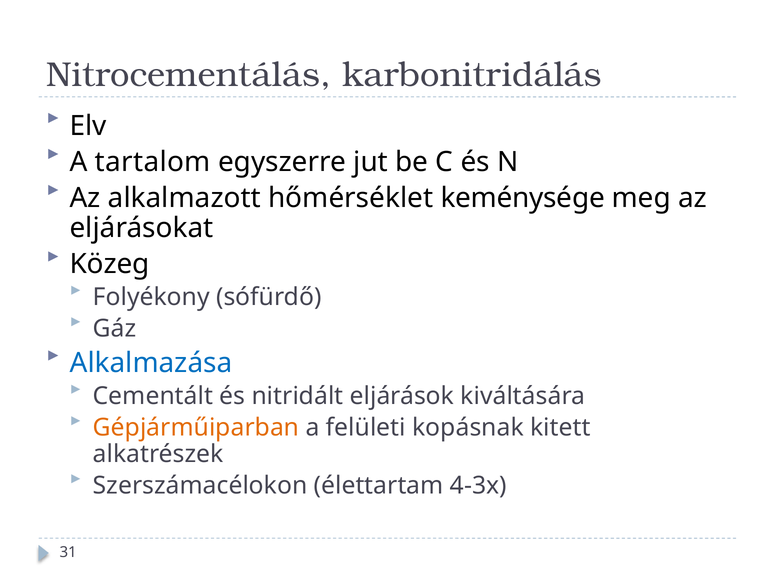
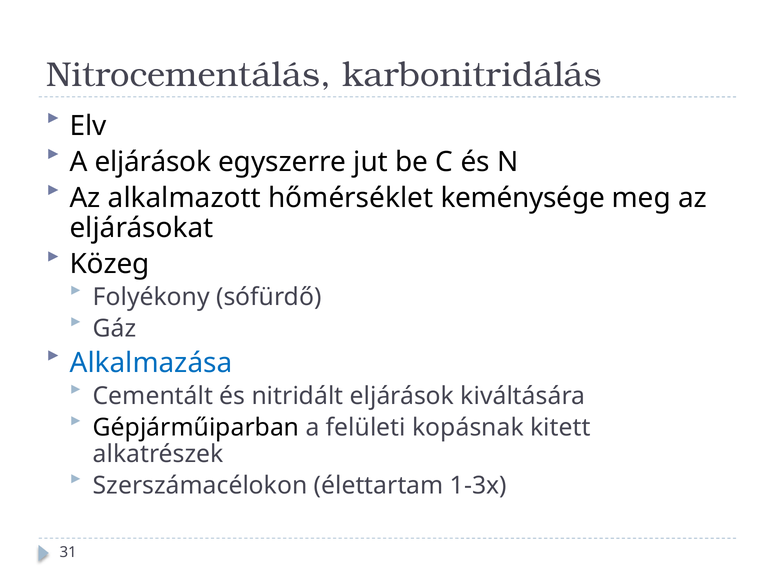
A tartalom: tartalom -> eljárások (153, 162)
Gépjárműiparban colour: orange -> black (196, 428)
4-3x: 4-3x -> 1-3x (478, 486)
